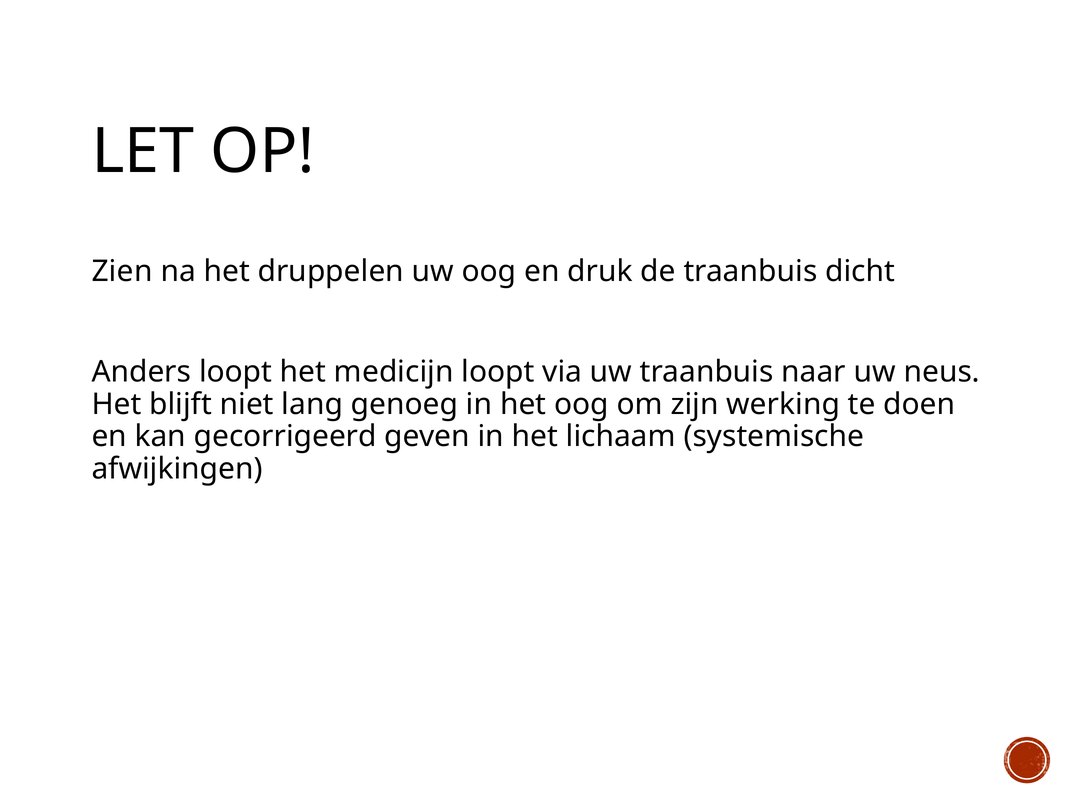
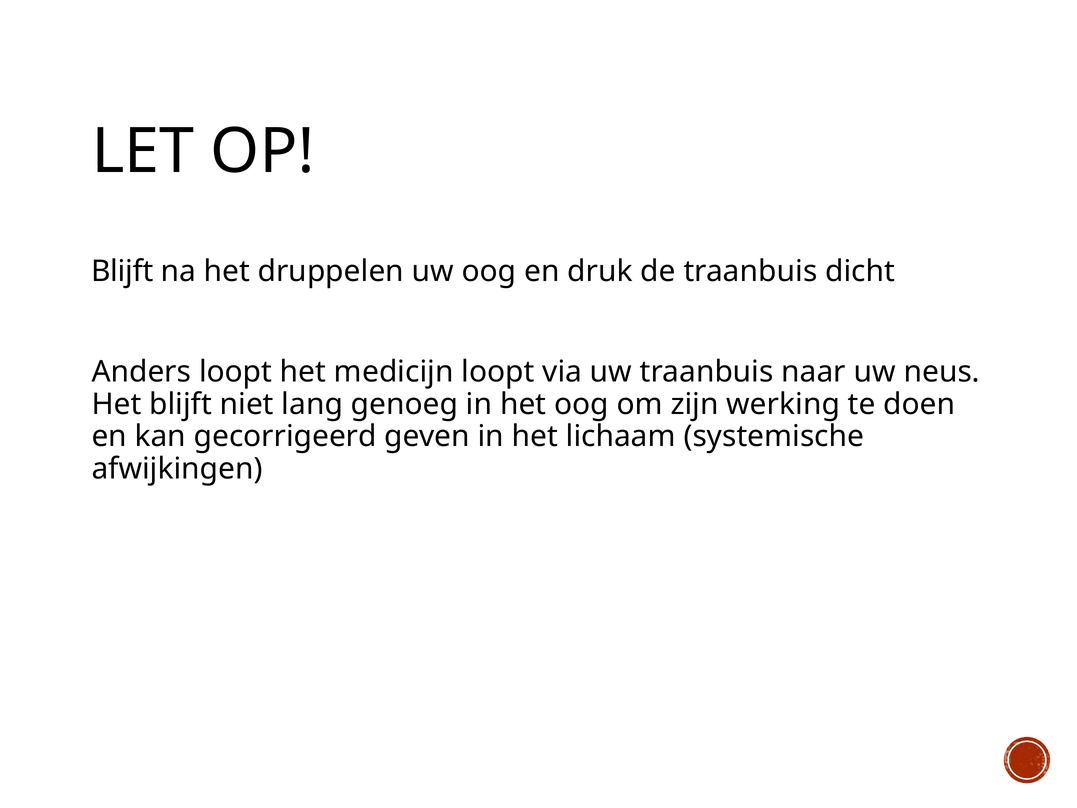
Zien: Zien -> Blijft (122, 271)
